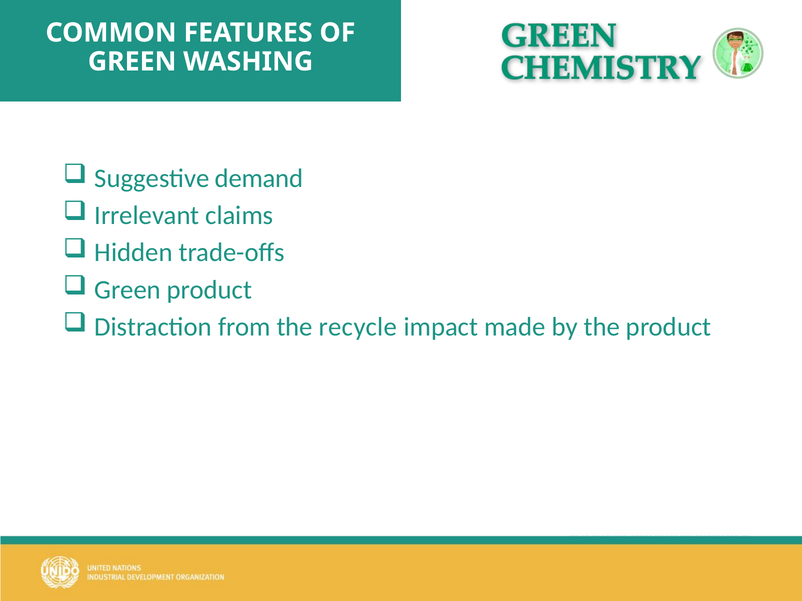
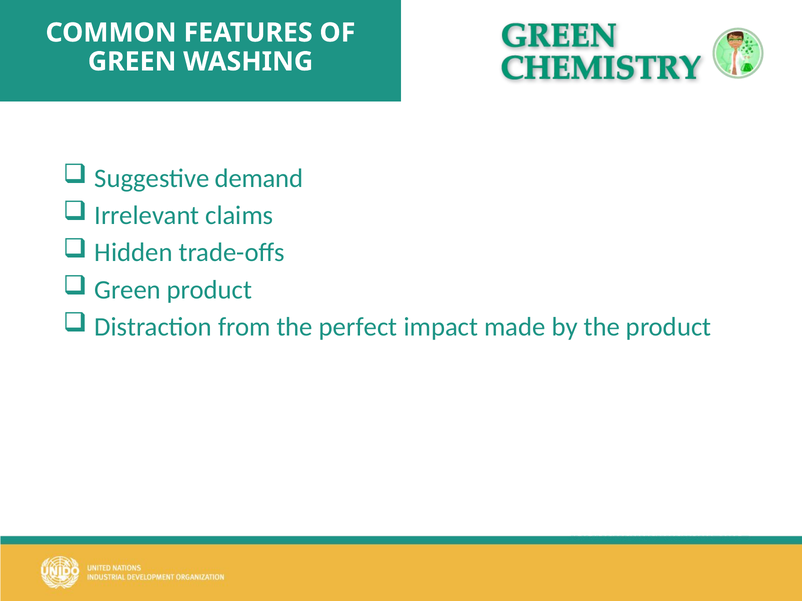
recycle: recycle -> perfect (358, 327)
